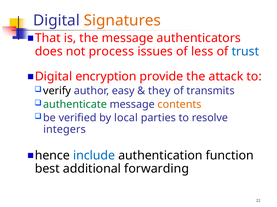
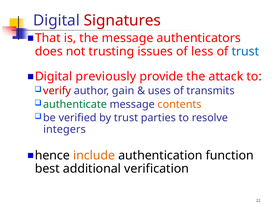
Signatures colour: orange -> red (122, 20)
process: process -> trusting (111, 52)
encryption: encryption -> previously (106, 77)
verify colour: black -> red (57, 91)
easy: easy -> gain (123, 91)
they: they -> uses (159, 91)
by local: local -> trust (126, 118)
include colour: blue -> orange (94, 156)
forwarding: forwarding -> verification (157, 169)
